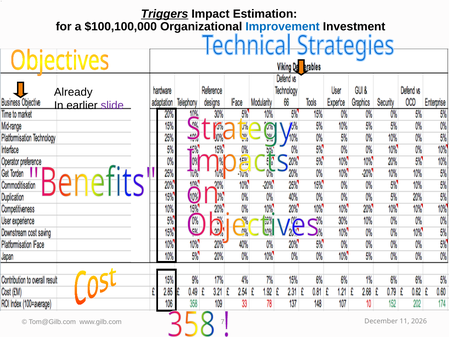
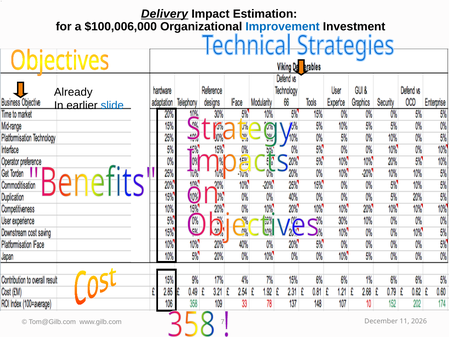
Triggers: Triggers -> Delivery (165, 14)
$100,100,000: $100,100,000 -> $100,006,000 (121, 27)
slide colour: purple -> blue (112, 106)
